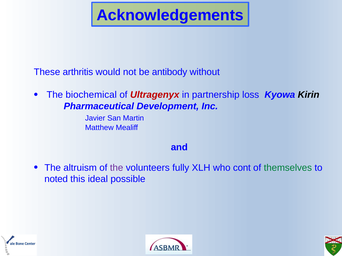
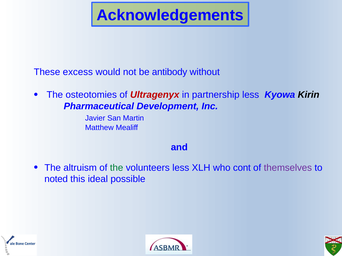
arthritis: arthritis -> excess (78, 72)
biochemical: biochemical -> osteotomies (91, 95)
partnership loss: loss -> less (251, 95)
the colour: purple -> green (117, 168)
volunteers fully: fully -> less (181, 168)
themselves colour: green -> purple (288, 168)
